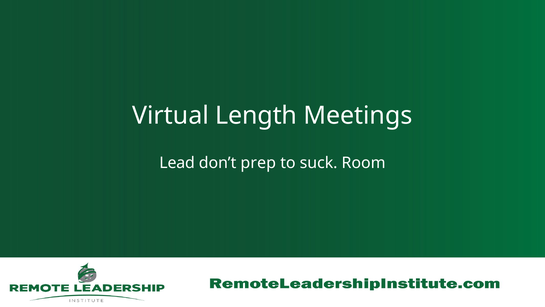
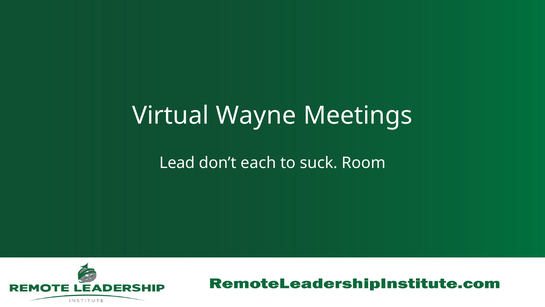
Length: Length -> Wayne (256, 115)
prep: prep -> each (258, 163)
